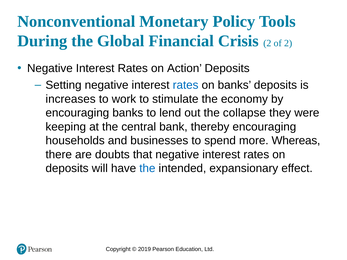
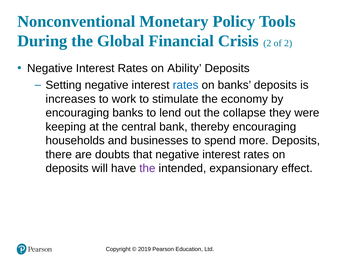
Action: Action -> Ability (184, 68)
more Whereas: Whereas -> Deposits (296, 141)
the colour: blue -> purple (147, 169)
